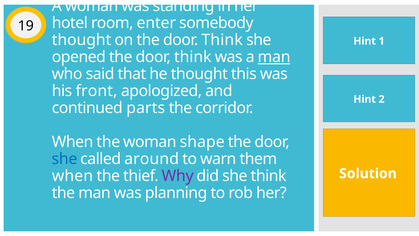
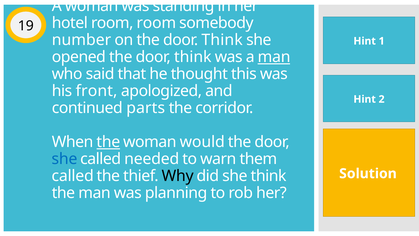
room enter: enter -> room (156, 23)
thought: thought -> number (81, 40)
the underline: none -> present (108, 142)
woman shape: shape -> would (202, 142)
around: around -> needed (152, 159)
when: when -> called (73, 176)
Why colour: purple -> black (178, 176)
